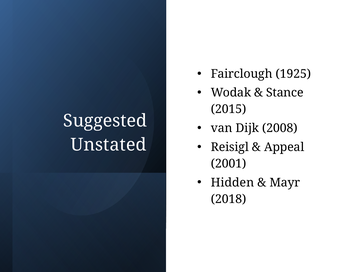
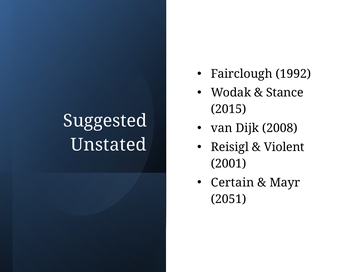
1925: 1925 -> 1992 (293, 74)
Appeal: Appeal -> Violent (284, 147)
Hidden: Hidden -> Certain (233, 183)
2018: 2018 -> 2051 (229, 199)
